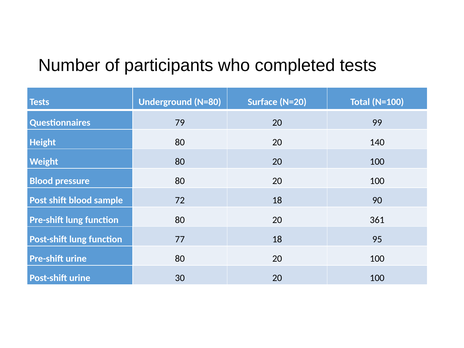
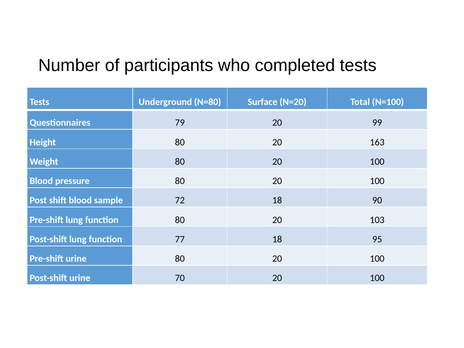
140: 140 -> 163 (377, 142)
361: 361 -> 103 (377, 220)
30: 30 -> 70 (180, 278)
